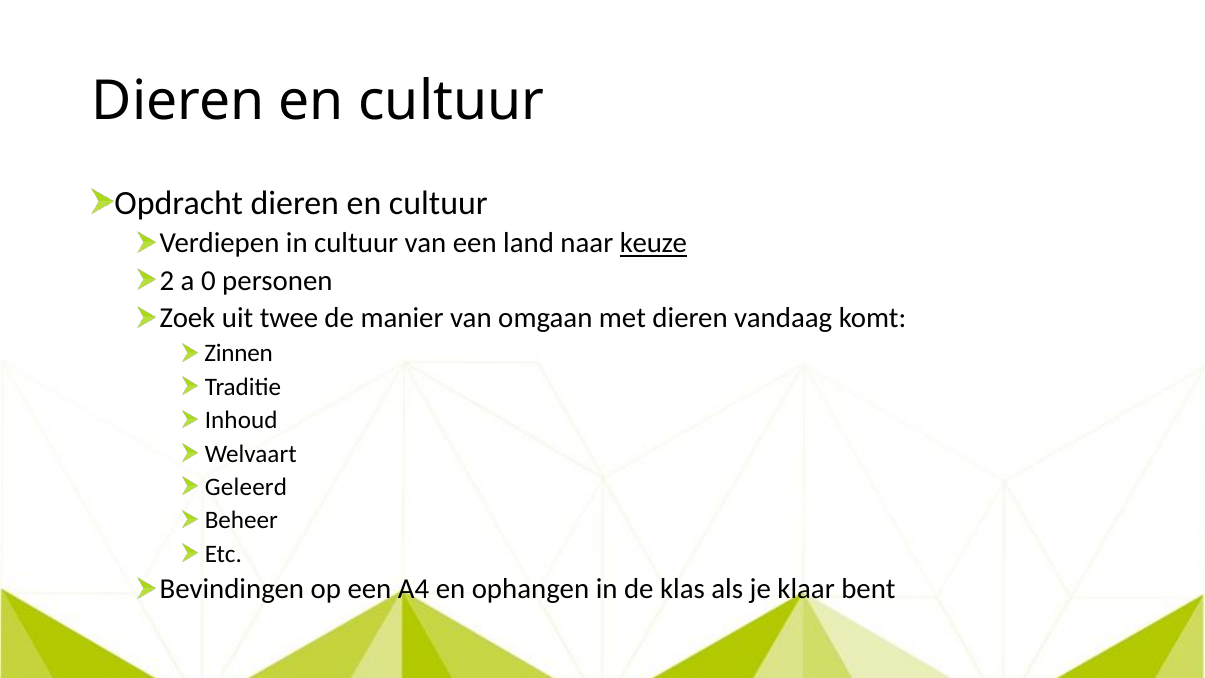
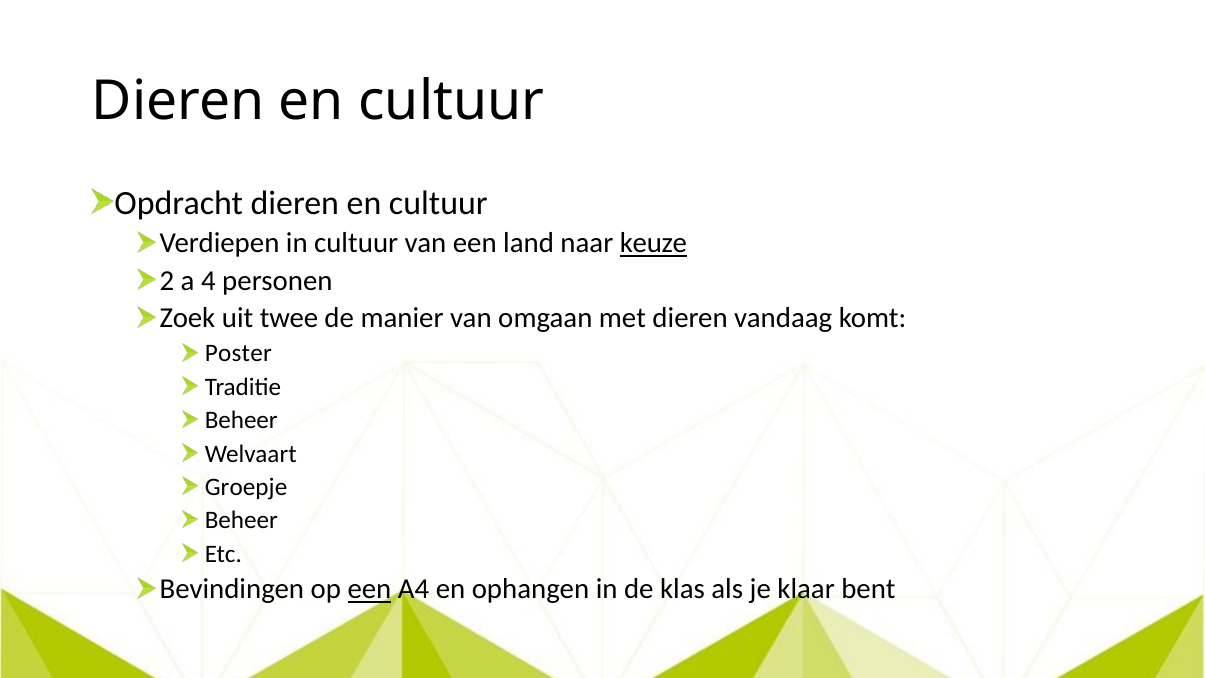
0: 0 -> 4 (208, 281)
Zinnen: Zinnen -> Poster (238, 354)
Inhoud: Inhoud -> Beheer (241, 420)
Geleerd: Geleerd -> Groepje (246, 487)
een underline: none -> present (369, 589)
